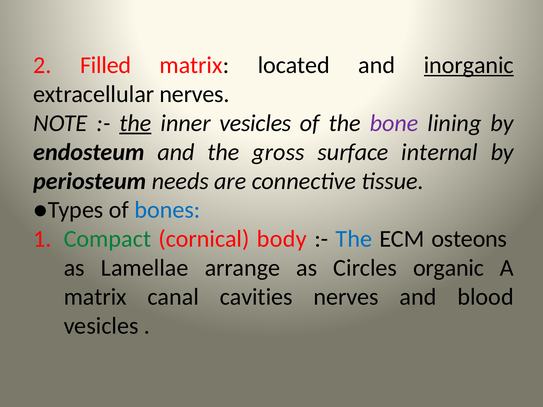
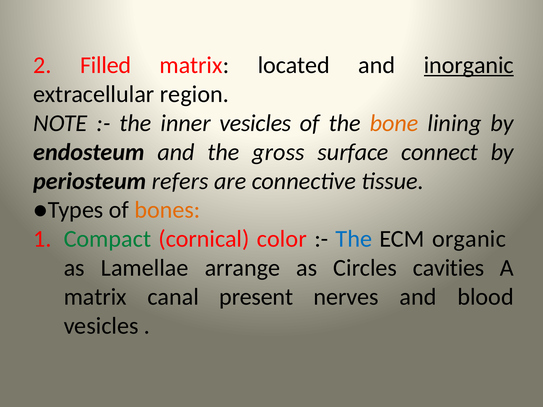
extracellular nerves: nerves -> region (194, 94)
the underline: present -> none (135, 123)
bone colour: purple -> orange (394, 123)
internal: internal -> connect (440, 152)
needs: needs -> refers (180, 181)
bones colour: blue -> orange (167, 210)
body: body -> color (282, 239)
osteons: osteons -> organic (469, 239)
organic: organic -> cavities (449, 268)
cavities: cavities -> present (256, 297)
